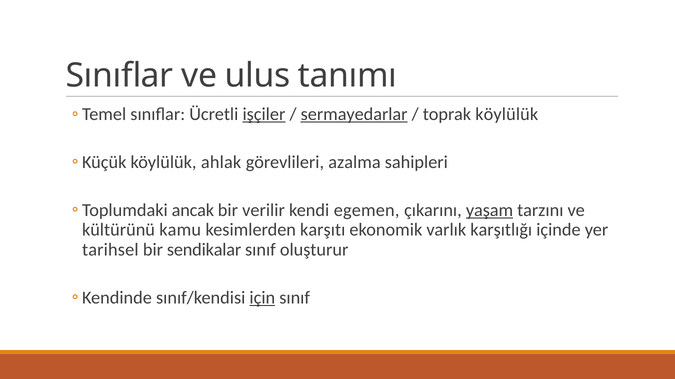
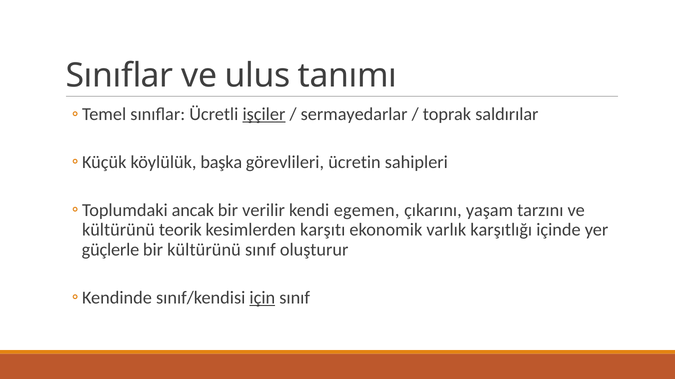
sermayedarlar underline: present -> none (354, 115)
toprak köylülük: köylülük -> saldırılar (507, 115)
ahlak: ahlak -> başka (221, 163)
azalma: azalma -> ücretin (354, 163)
yaşam underline: present -> none (490, 211)
kamu: kamu -> teorik (180, 230)
tarihsel: tarihsel -> güçlerle (110, 250)
bir sendikalar: sendikalar -> kültürünü (204, 250)
